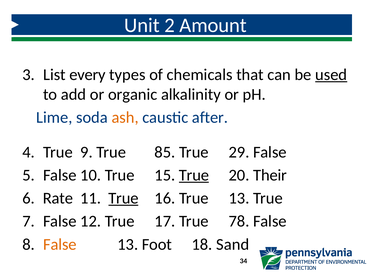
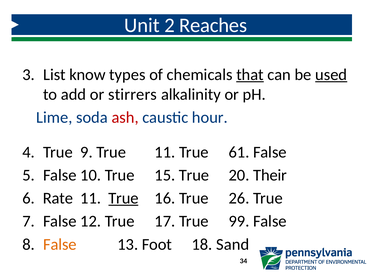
Amount: Amount -> Reaches (213, 25)
every: every -> know (87, 75)
that underline: none -> present (250, 75)
organic: organic -> stirrers (133, 95)
ash colour: orange -> red (125, 118)
after: after -> hour (210, 118)
True 85: 85 -> 11 (165, 152)
29: 29 -> 61 (239, 152)
True underline: present -> none (194, 175)
True 13: 13 -> 26 (239, 198)
78: 78 -> 99 (239, 221)
